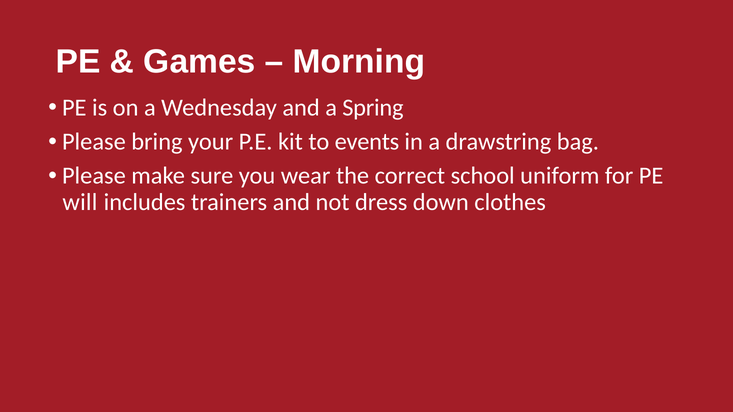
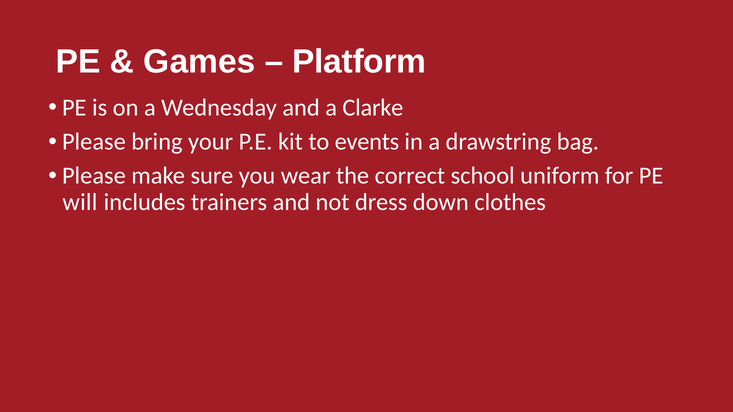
Morning: Morning -> Platform (359, 62)
Spring: Spring -> Clarke (373, 108)
